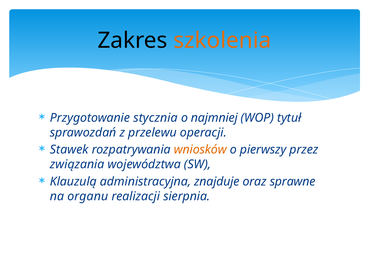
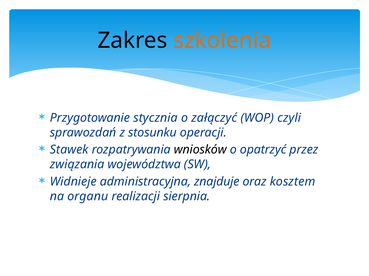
najmniej: najmniej -> załączyć (214, 118)
tytuł: tytuł -> czyli (289, 118)
przelewu: przelewu -> stosunku (152, 133)
wniosków colour: orange -> black (200, 150)
pierwszy: pierwszy -> opatrzyć (263, 150)
Klauzulą: Klauzulą -> Widnieje (73, 182)
sprawne: sprawne -> kosztem (293, 182)
